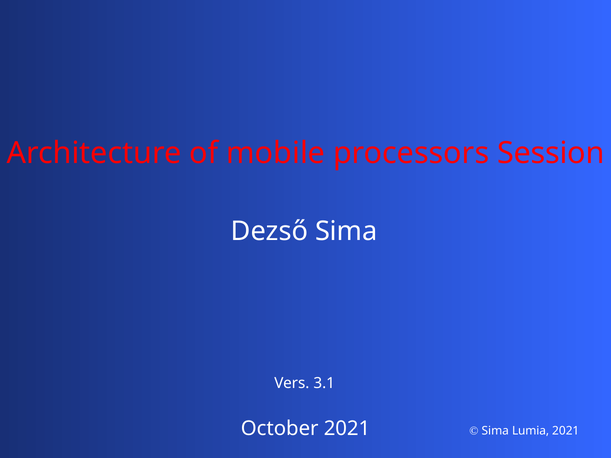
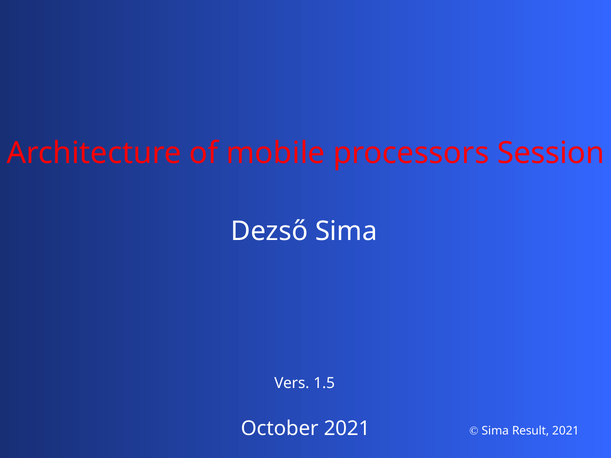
3.1: 3.1 -> 1.5 (324, 384)
Lumia: Lumia -> Result (531, 431)
